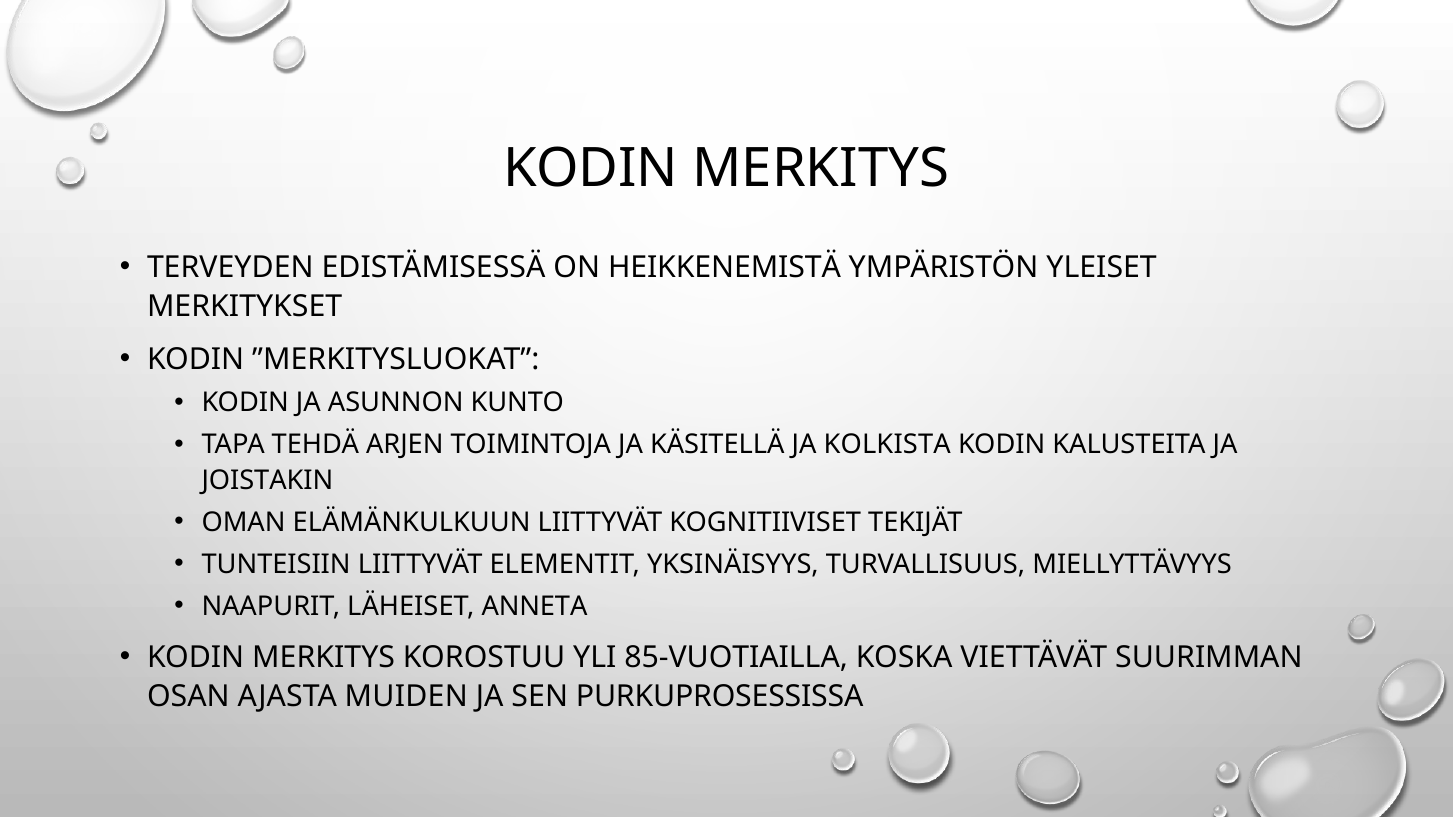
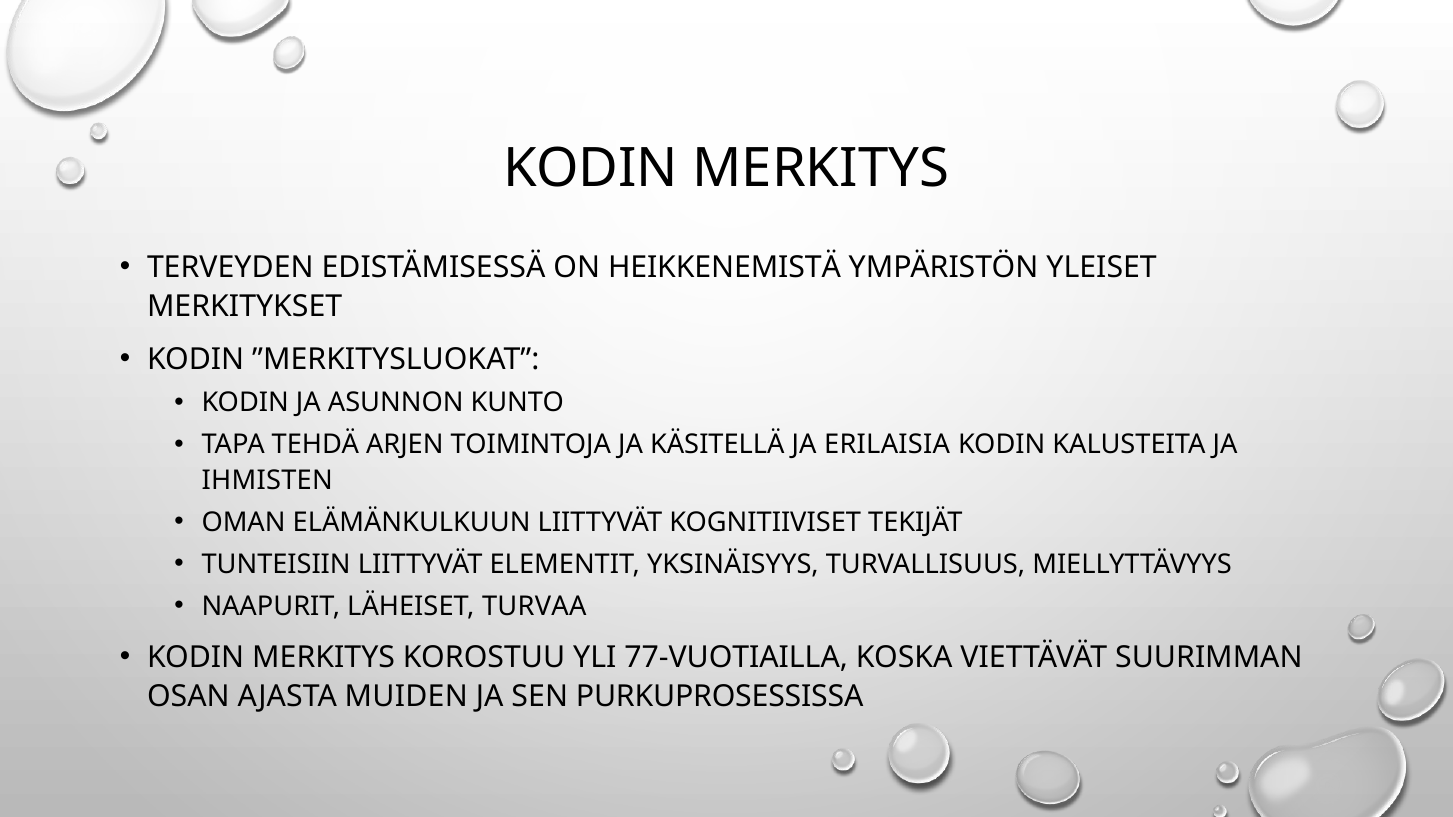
KOLKISTA: KOLKISTA -> ERILAISIA (887, 445)
JOISTAKIN: JOISTAKIN -> IHMISTEN (267, 480)
ANNETA: ANNETA -> TURVAA (534, 606)
85-VUOTIAILLA: 85-VUOTIAILLA -> 77-VUOTIAILLA (736, 658)
